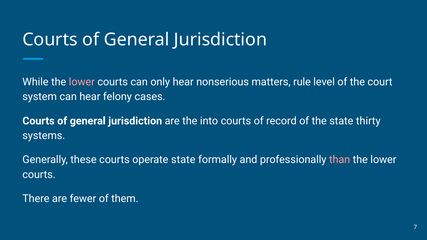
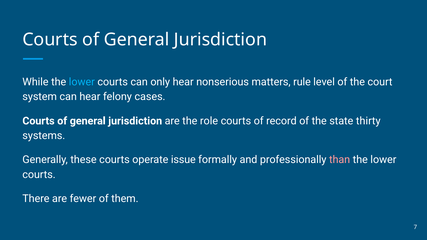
lower colour: pink -> light blue (82, 82)
into: into -> role (209, 121)
operate state: state -> issue (183, 160)
